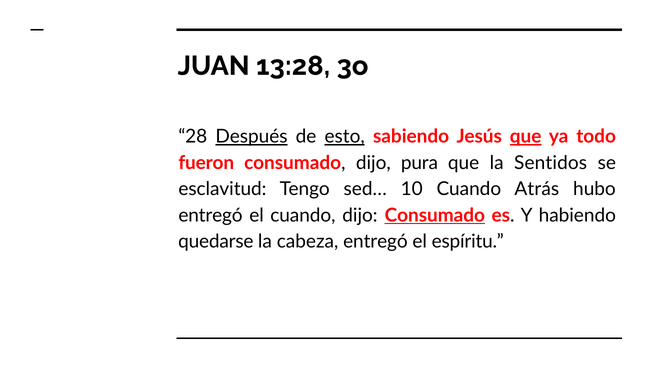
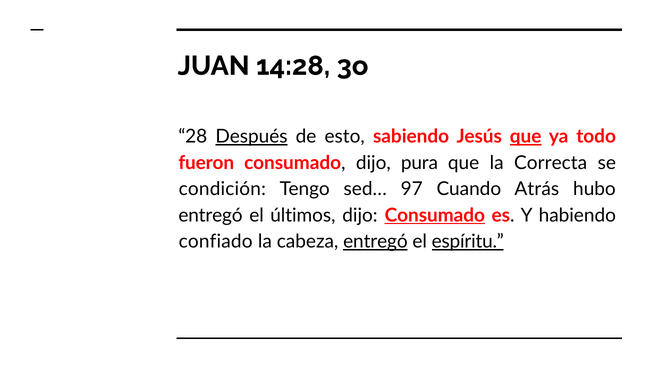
13:28: 13:28 -> 14:28 (293, 66)
esto underline: present -> none (345, 136)
Sentidos: Sentidos -> Correcta (551, 163)
esclavitud: esclavitud -> condición (222, 189)
10: 10 -> 97 (412, 189)
el cuando: cuando -> últimos (303, 215)
quedarse: quedarse -> confiado (216, 241)
entregó underline: none -> present (375, 241)
espíritu underline: none -> present (468, 241)
